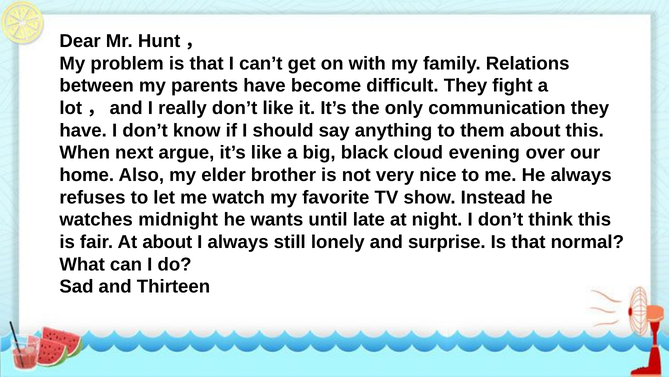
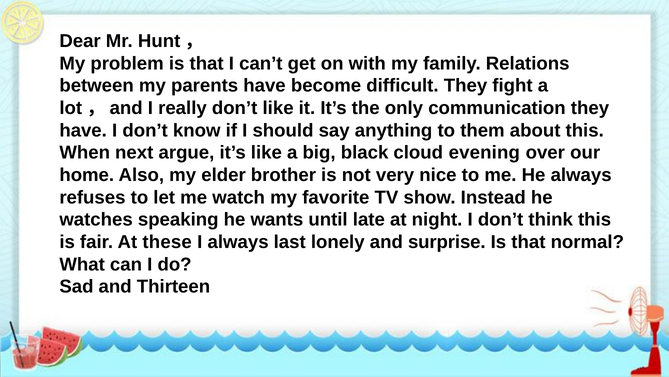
midnight: midnight -> speaking (178, 219)
At about: about -> these (167, 242)
still: still -> last (290, 242)
